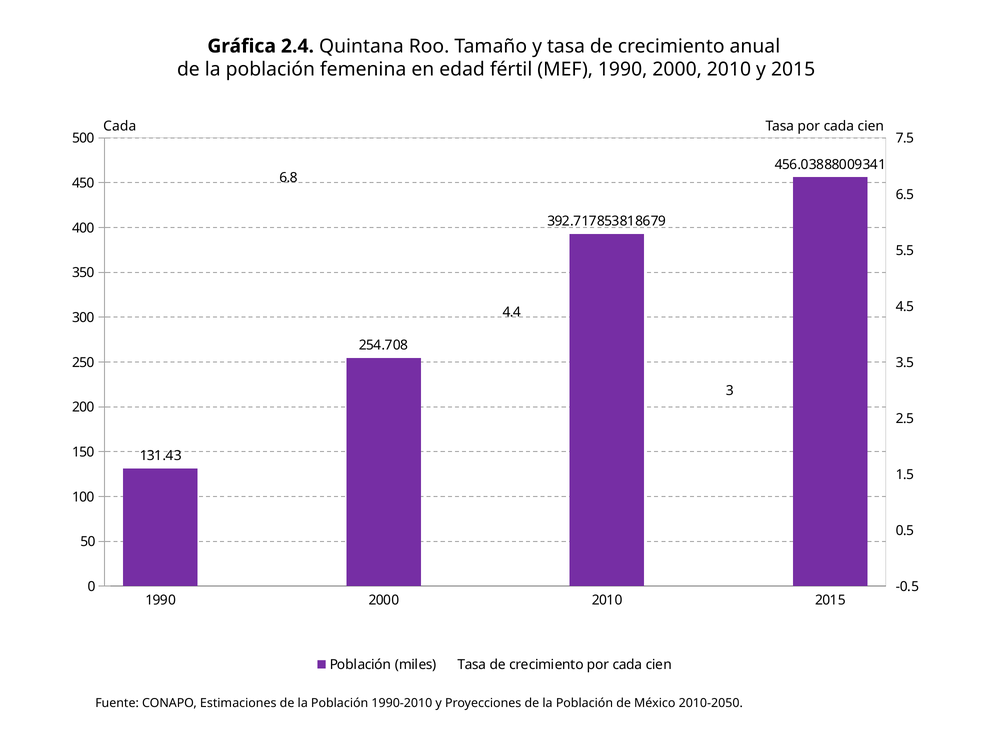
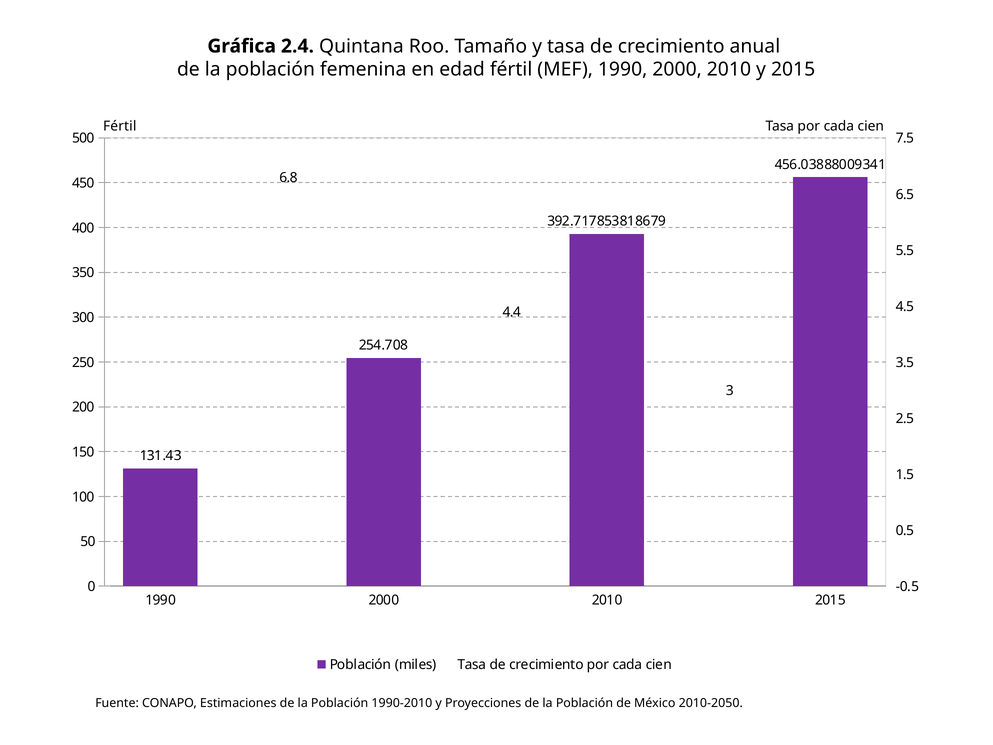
Cada: Cada -> Fértil (120, 126)
